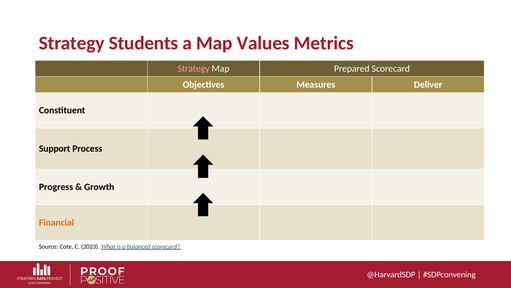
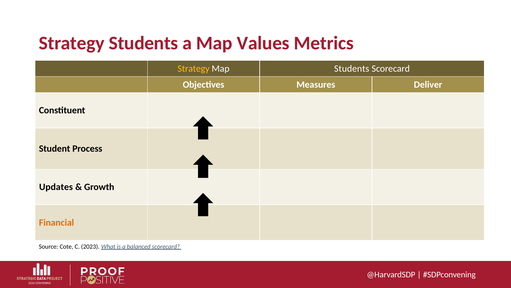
Strategy colour: pink -> yellow (194, 68)
Map Prepared: Prepared -> Students (352, 68)
Support: Support -> Student (55, 148)
Progress: Progress -> Updates (56, 187)
